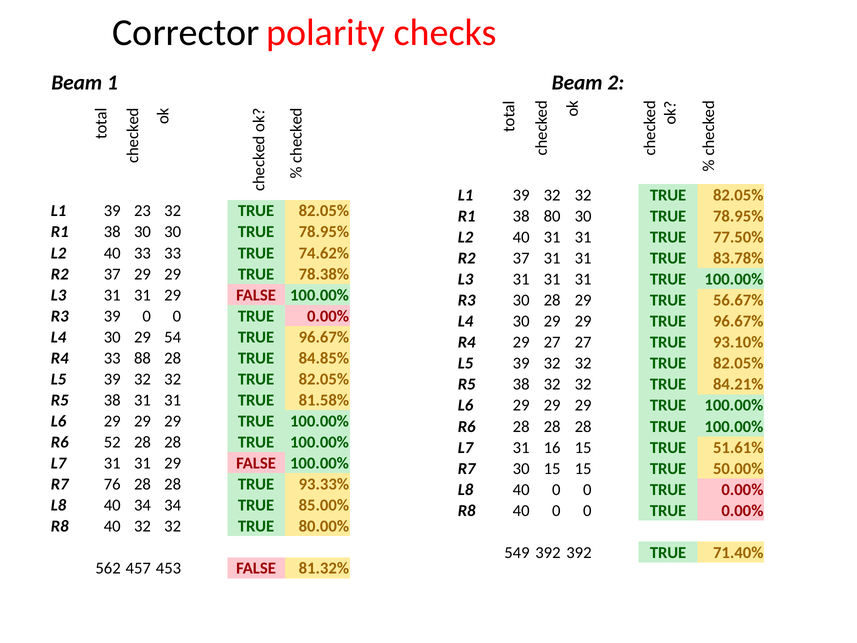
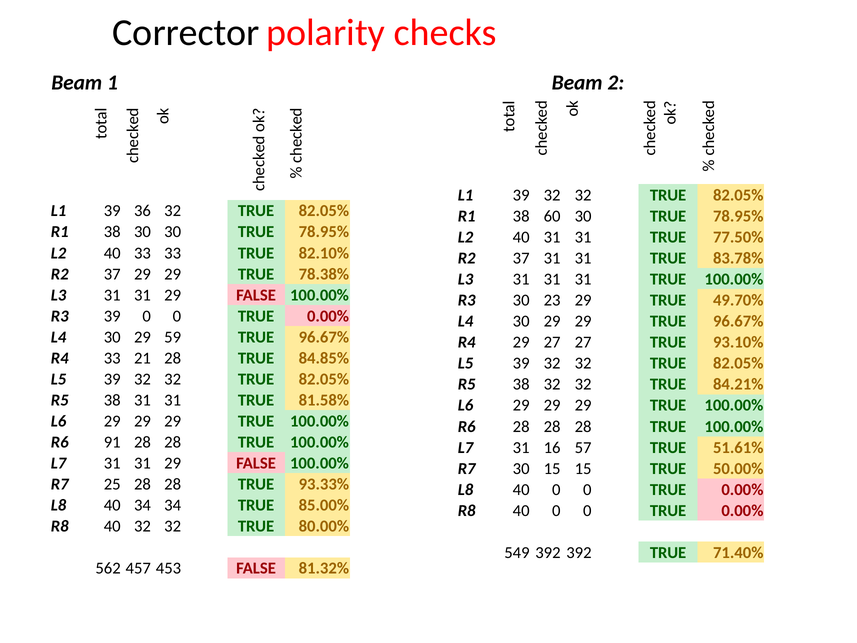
23: 23 -> 36 (142, 211)
80: 80 -> 60 (552, 216)
74.62%: 74.62% -> 82.10% (324, 253)
30 28: 28 -> 23 (552, 300)
56.67%: 56.67% -> 49.70% (738, 300)
54: 54 -> 59 (173, 337)
88: 88 -> 21 (142, 358)
52: 52 -> 91 (112, 442)
16 15: 15 -> 57 (583, 447)
76: 76 -> 25 (112, 484)
